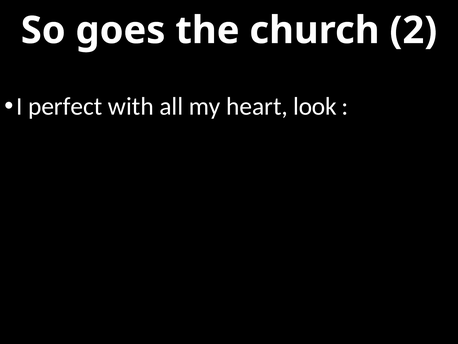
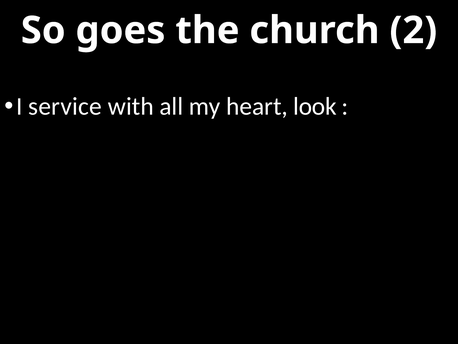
perfect: perfect -> service (65, 106)
